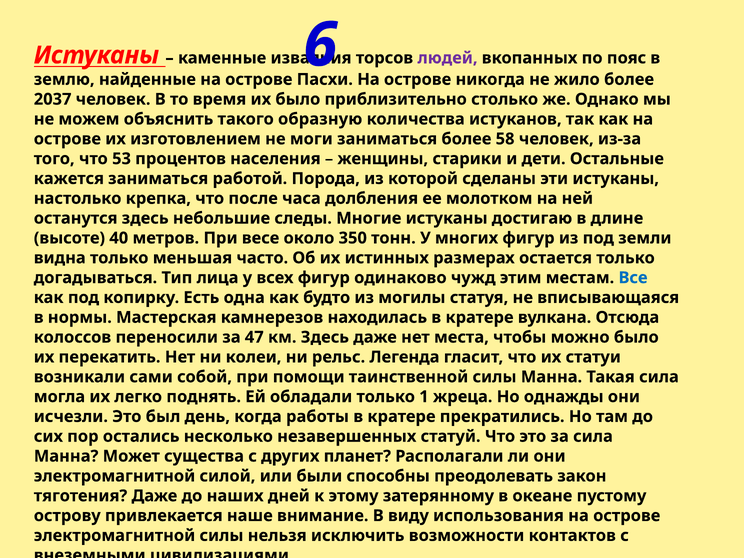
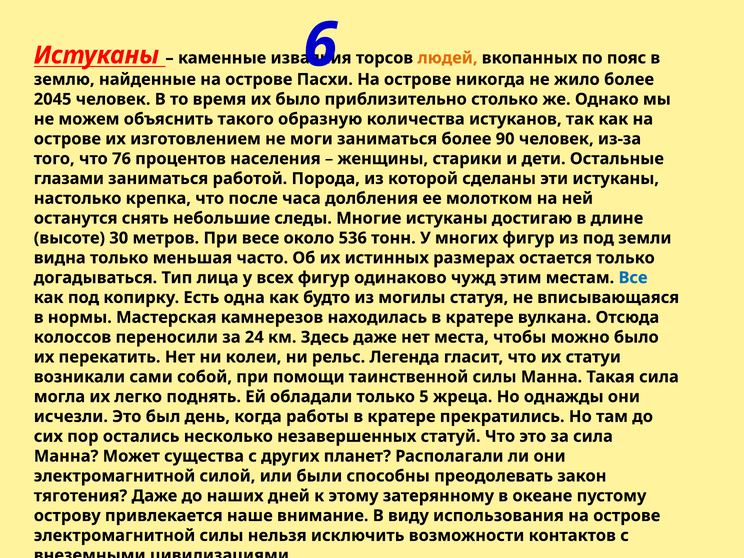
людей colour: purple -> orange (448, 58)
2037: 2037 -> 2045 (53, 99)
58: 58 -> 90 (505, 139)
53: 53 -> 76 (122, 159)
кажется: кажется -> глазами (69, 179)
останутся здесь: здесь -> снять (145, 218)
40: 40 -> 30 (119, 238)
350: 350 -> 536 (353, 238)
47: 47 -> 24 (254, 337)
1: 1 -> 5 (424, 397)
